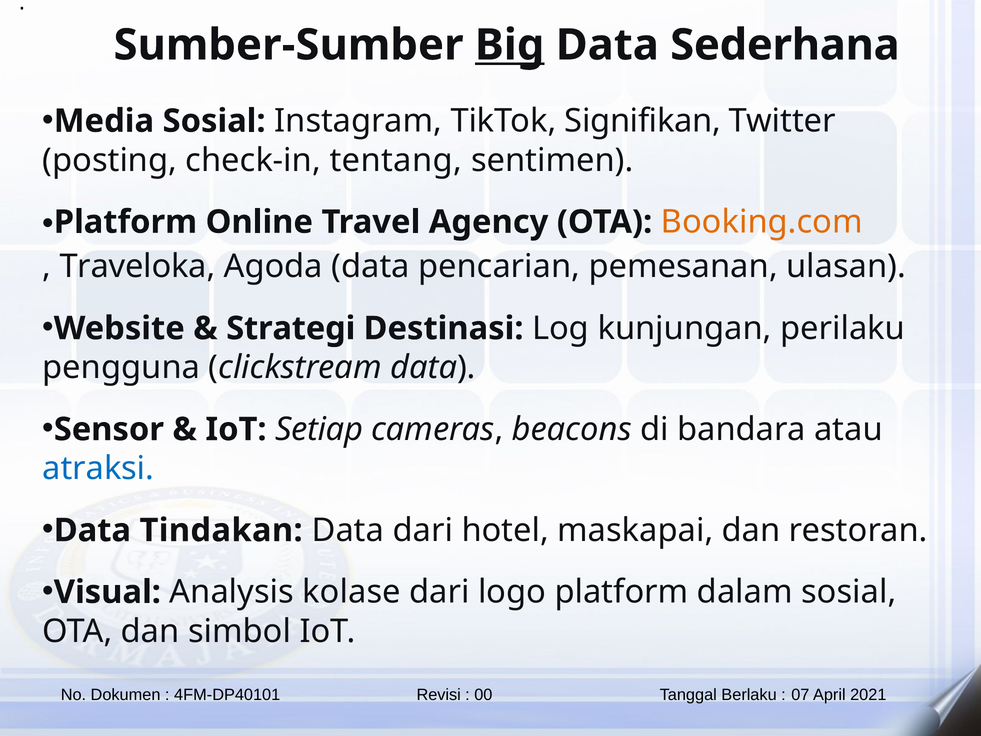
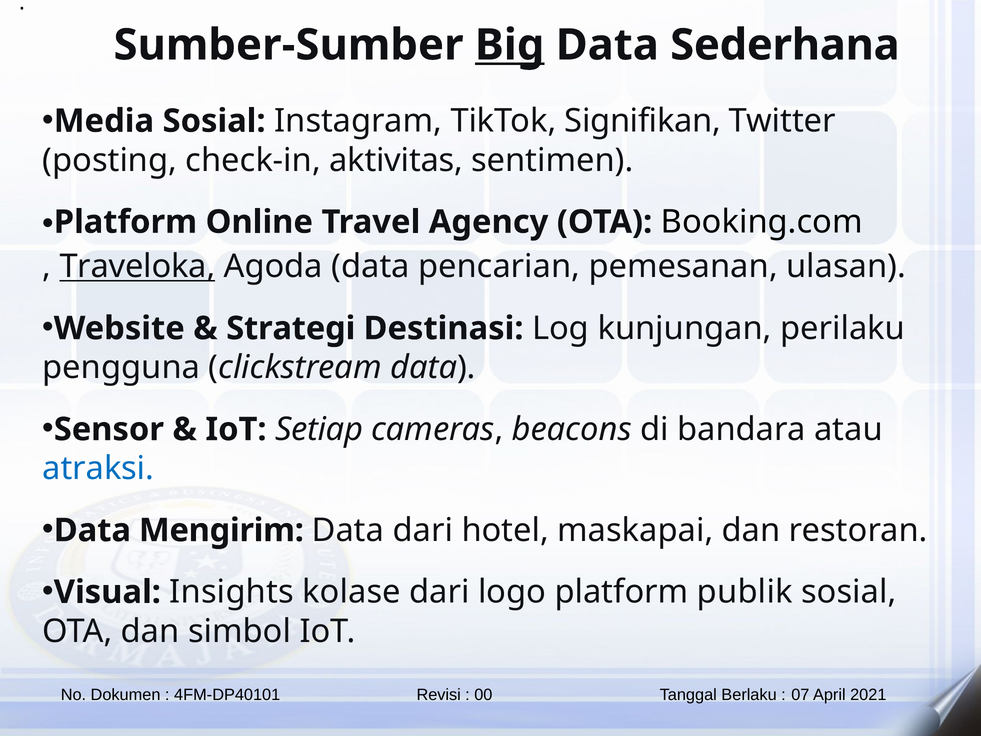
tentang: tentang -> aktivitas (396, 160)
Booking.com colour: orange -> black (762, 222)
Traveloka underline: none -> present (137, 267)
Tindakan: Tindakan -> Mengirim (221, 530)
Analysis: Analysis -> Insights (232, 592)
dalam: dalam -> publik (745, 592)
